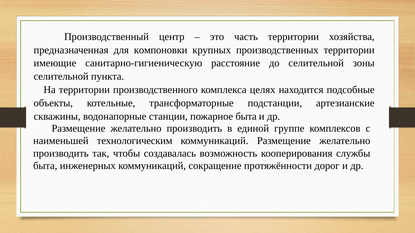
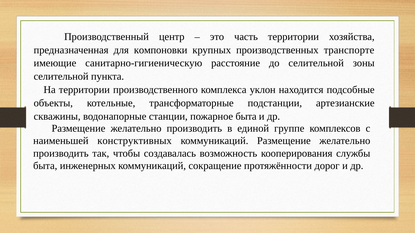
производственных территории: территории -> транспорте (349, 50)
целях: целях -> уклон (263, 90)
технологическим: технологическим -> конструктивных (135, 141)
